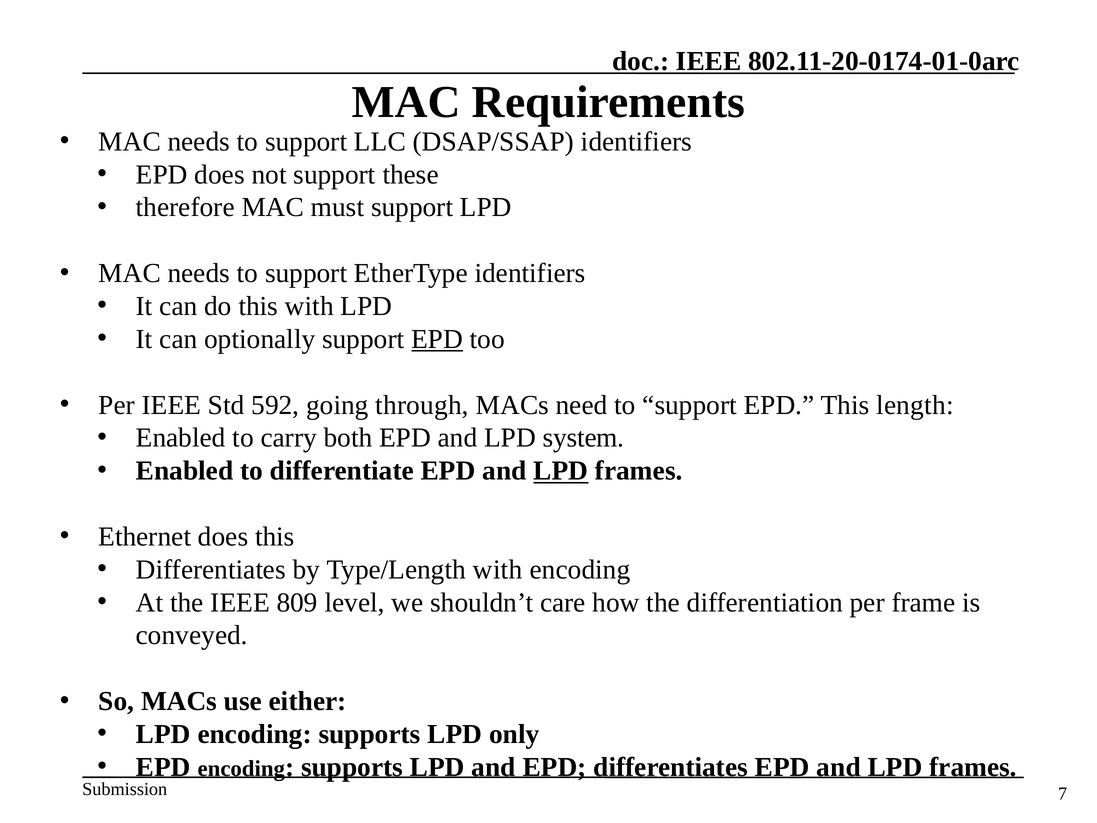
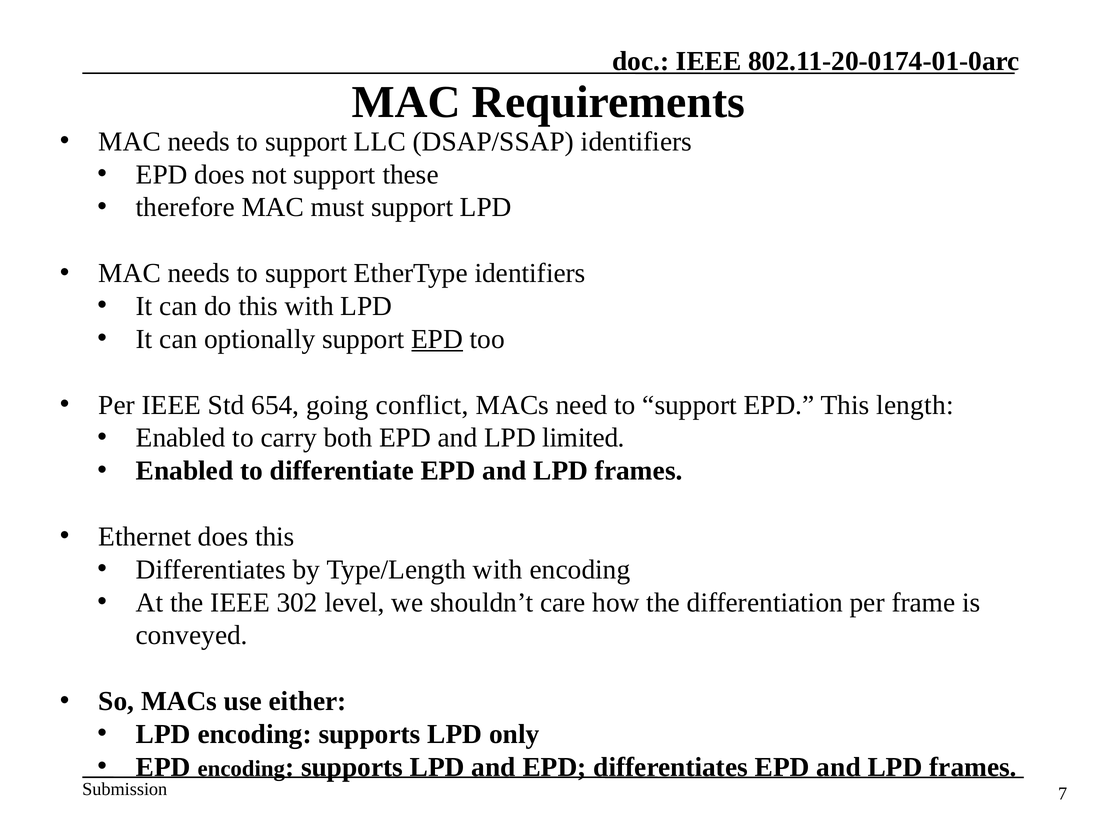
592: 592 -> 654 (275, 405)
through: through -> conflict (422, 405)
system: system -> limited (584, 438)
LPD underline: present -> none (561, 471)
809: 809 -> 302 (297, 602)
